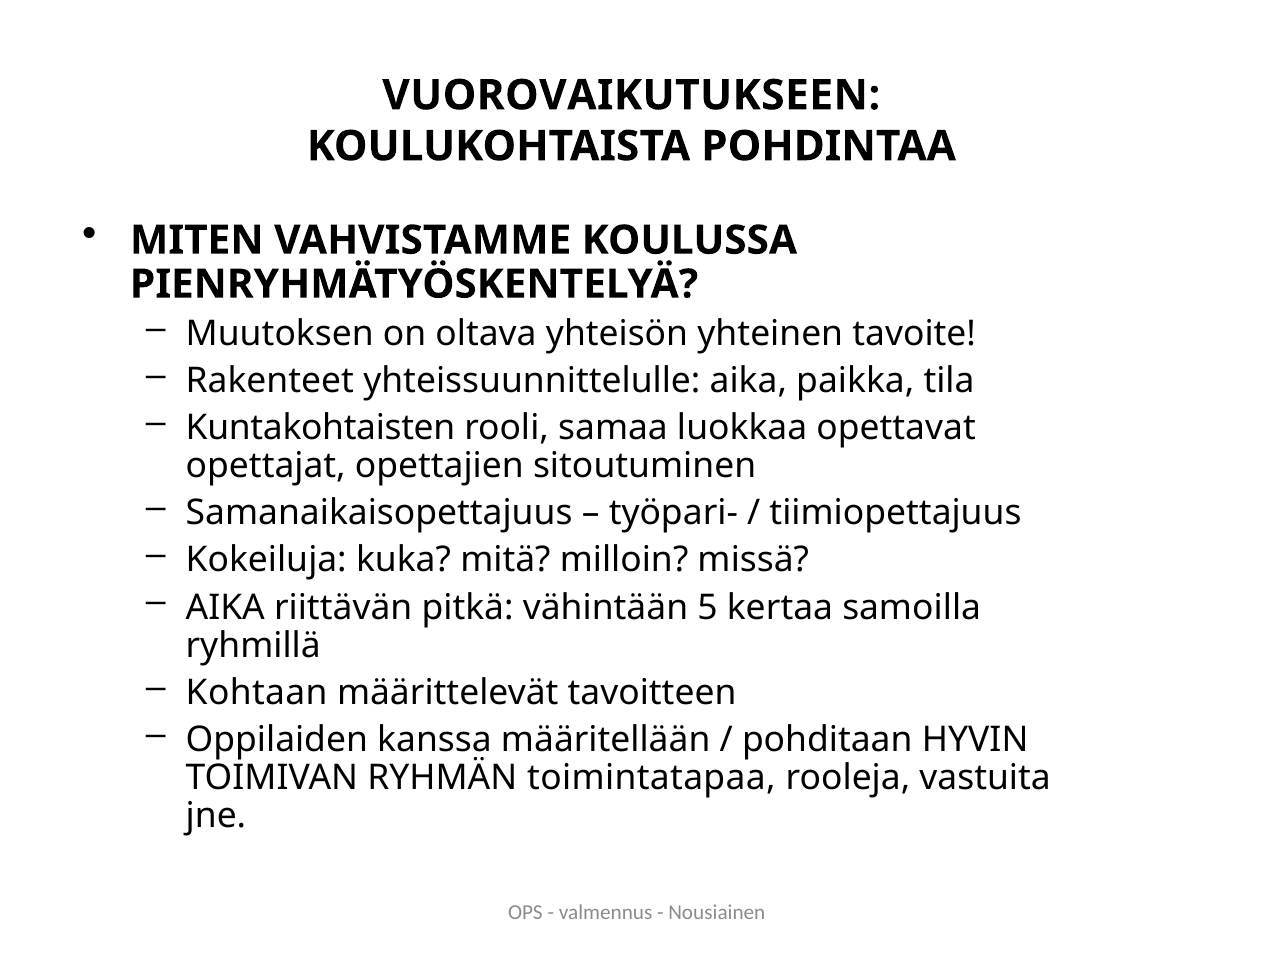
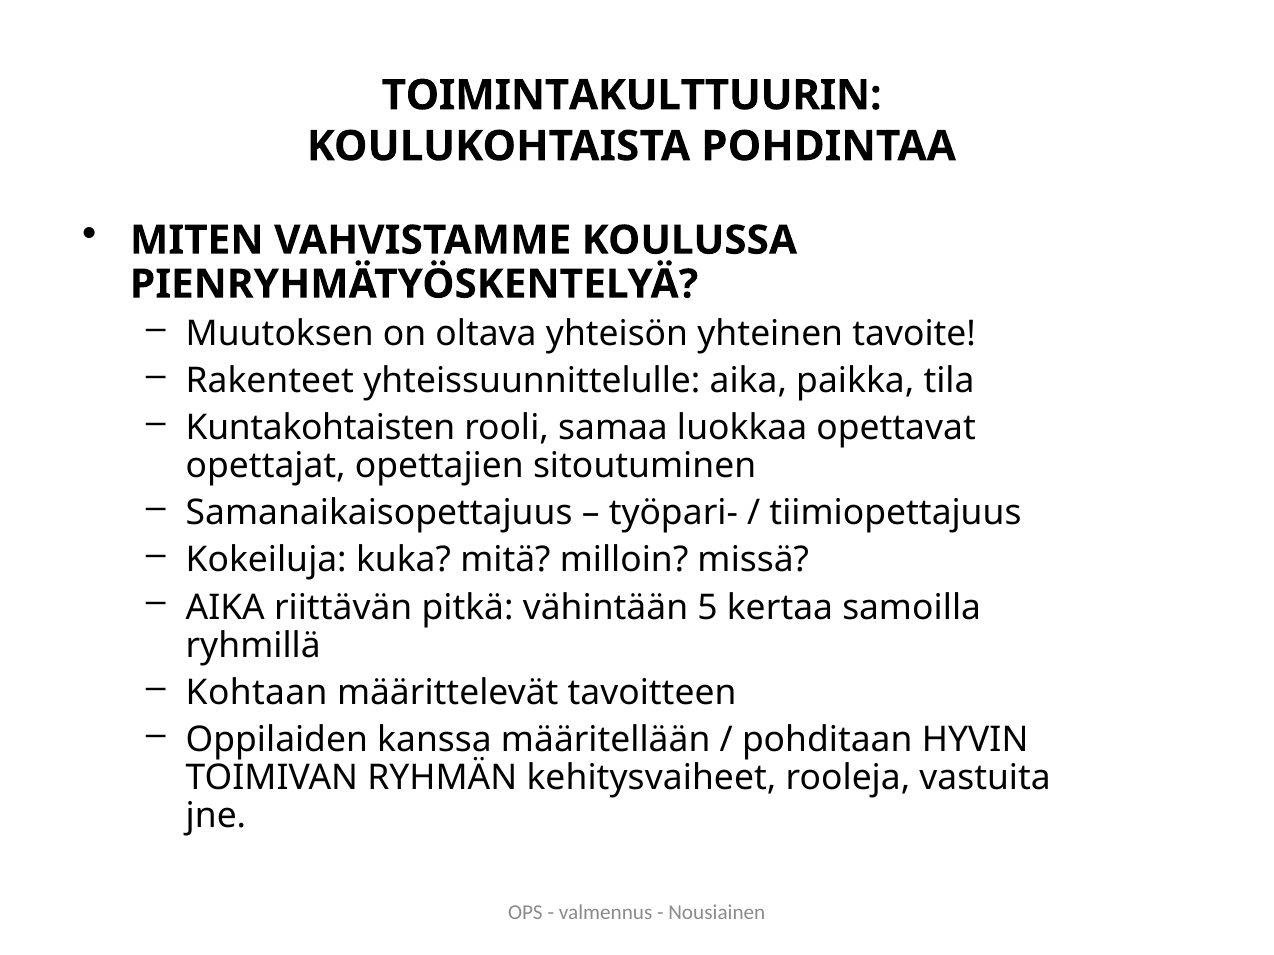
VUOROVAIKUTUKSEEN: VUOROVAIKUTUKSEEN -> TOIMINTAKULTTUURIN (632, 95)
toimintatapaa: toimintatapaa -> kehitysvaiheet (651, 778)
